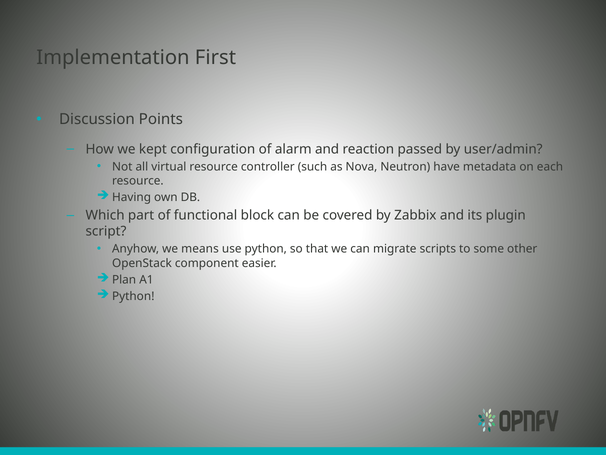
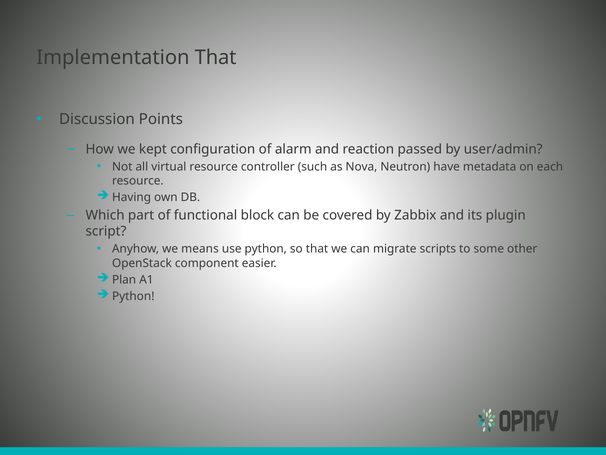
Implementation First: First -> That (216, 57)
